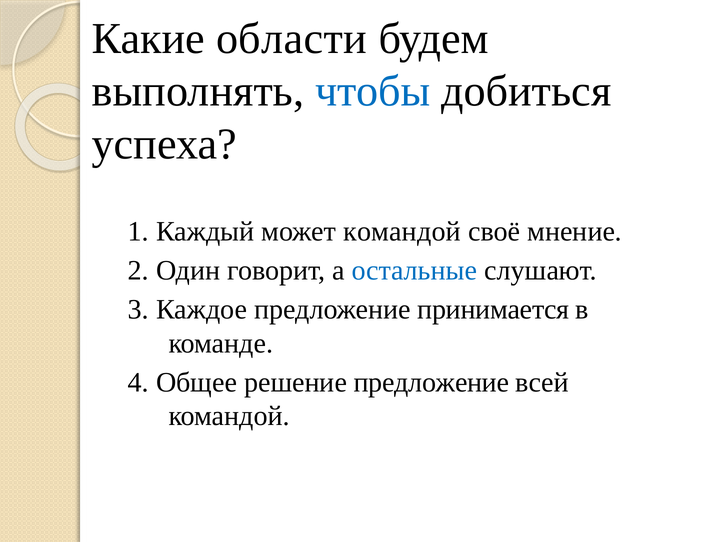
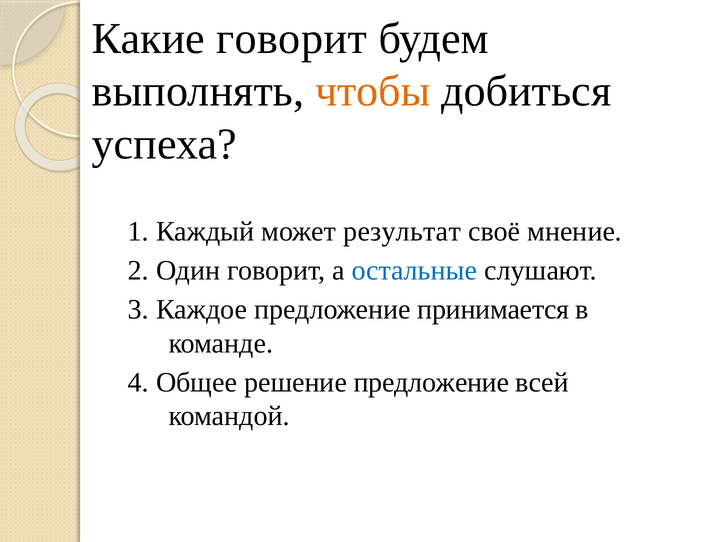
Какие области: области -> говорит (292, 38)
чтобы colour: blue -> orange (373, 91)
может командой: командой -> результат (402, 231)
